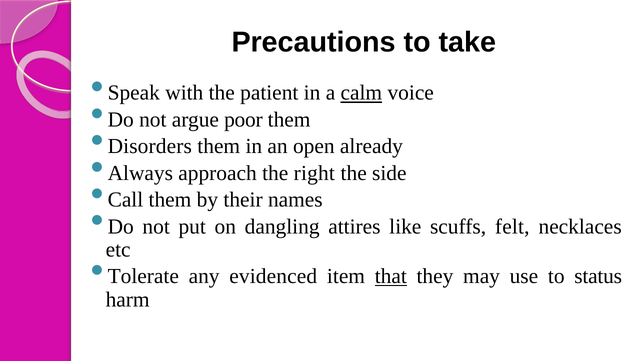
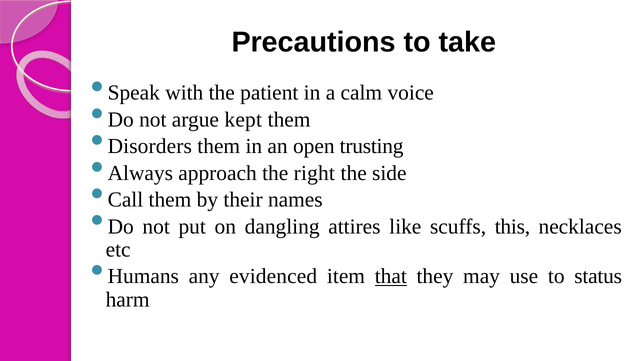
calm underline: present -> none (361, 93)
poor: poor -> kept (243, 120)
already: already -> trusting (372, 146)
felt: felt -> this (512, 227)
Tolerate: Tolerate -> Humans (143, 276)
